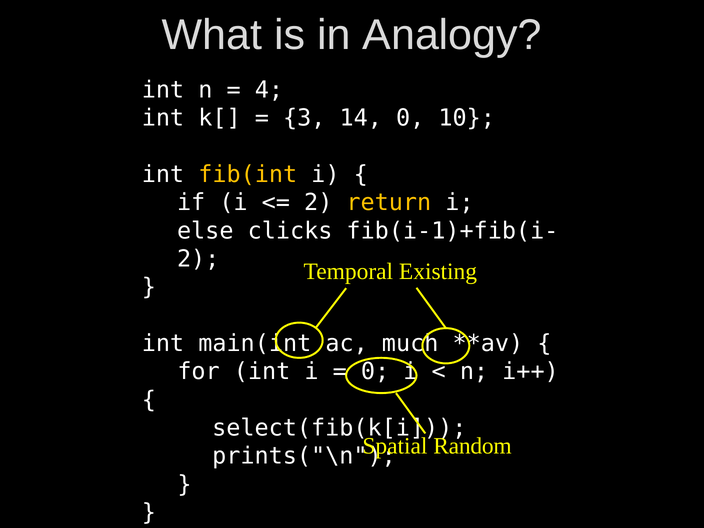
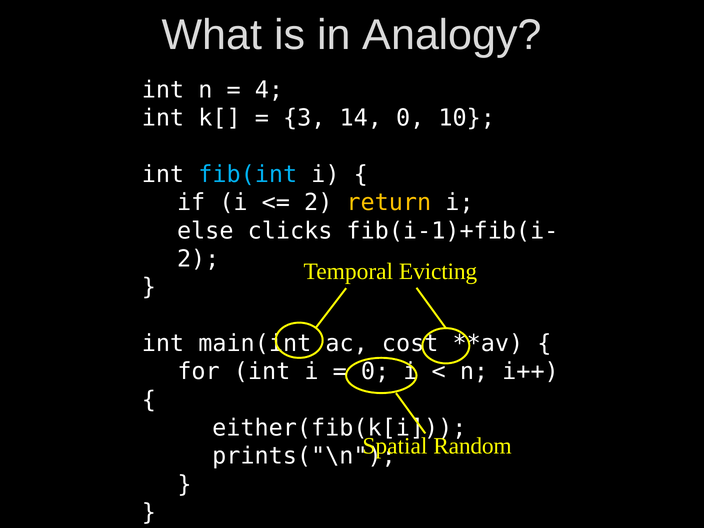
fib(int colour: yellow -> light blue (248, 175)
Existing: Existing -> Evicting (438, 271)
much: much -> cost (410, 344)
select(fib(k[i: select(fib(k[i -> either(fib(k[i (339, 428)
